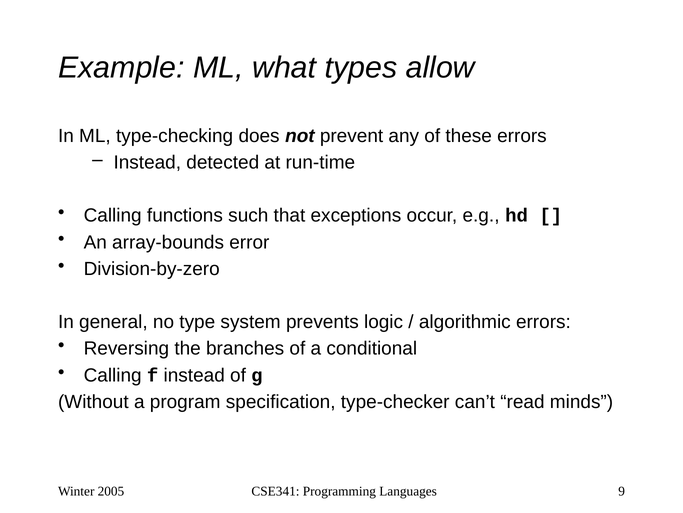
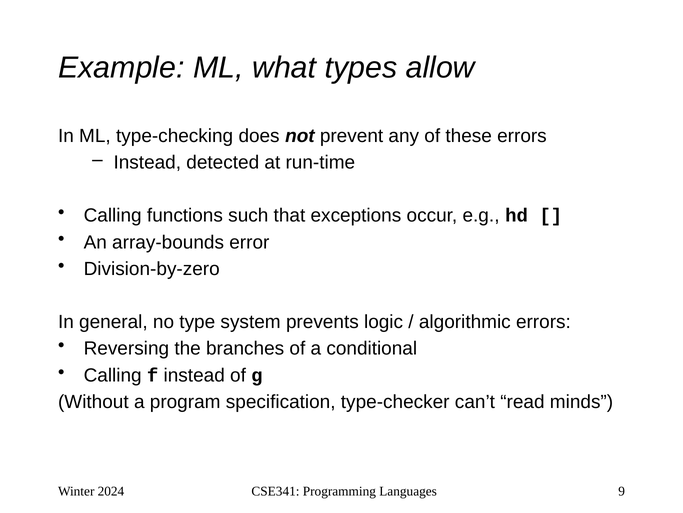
2005: 2005 -> 2024 (111, 490)
